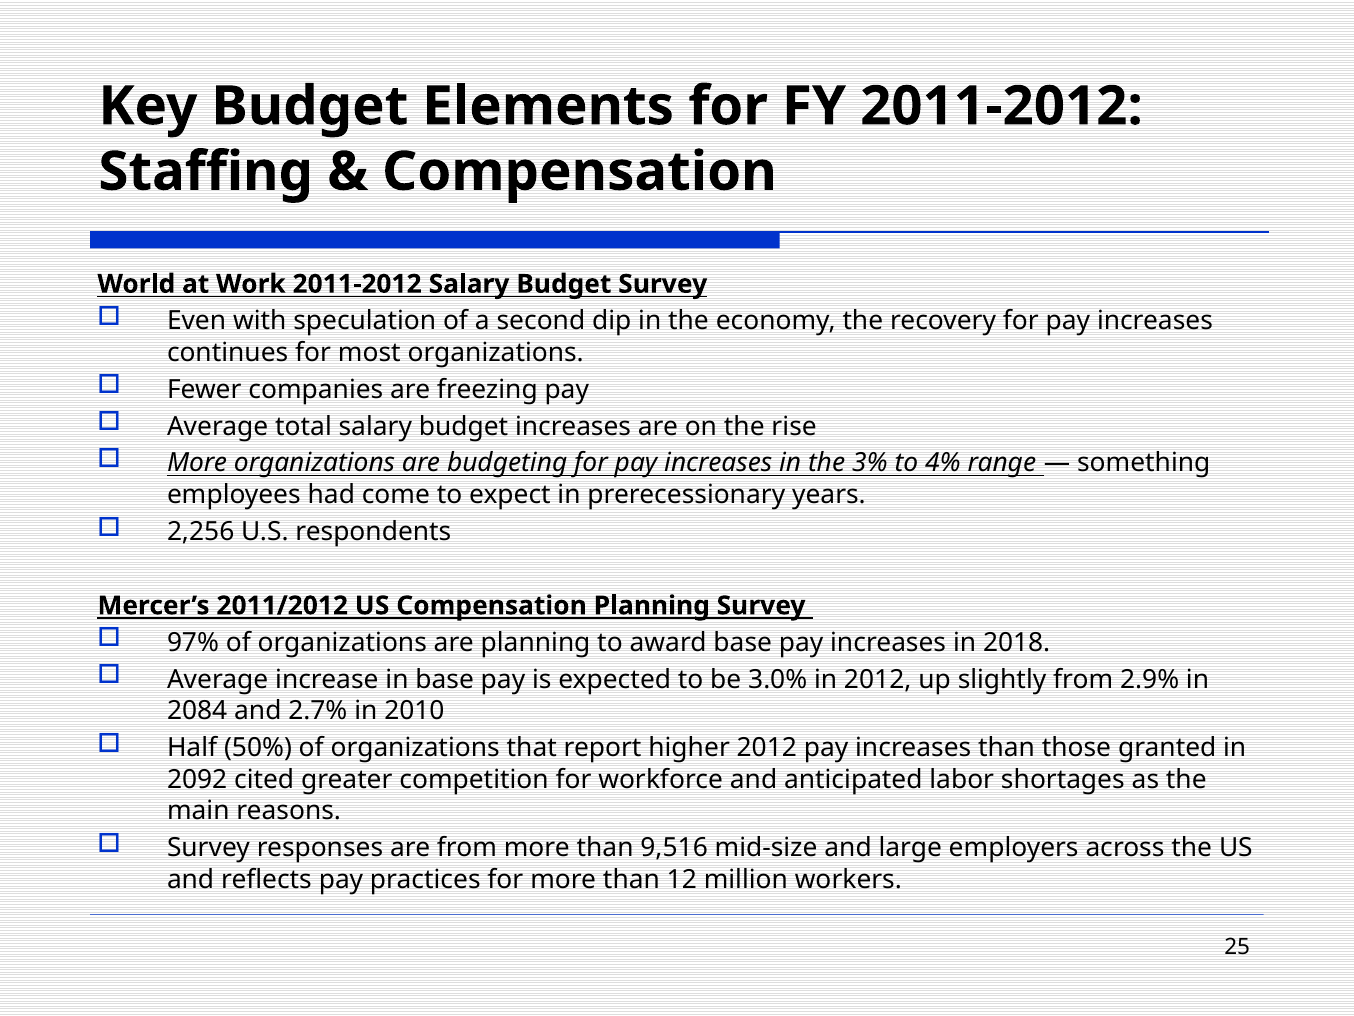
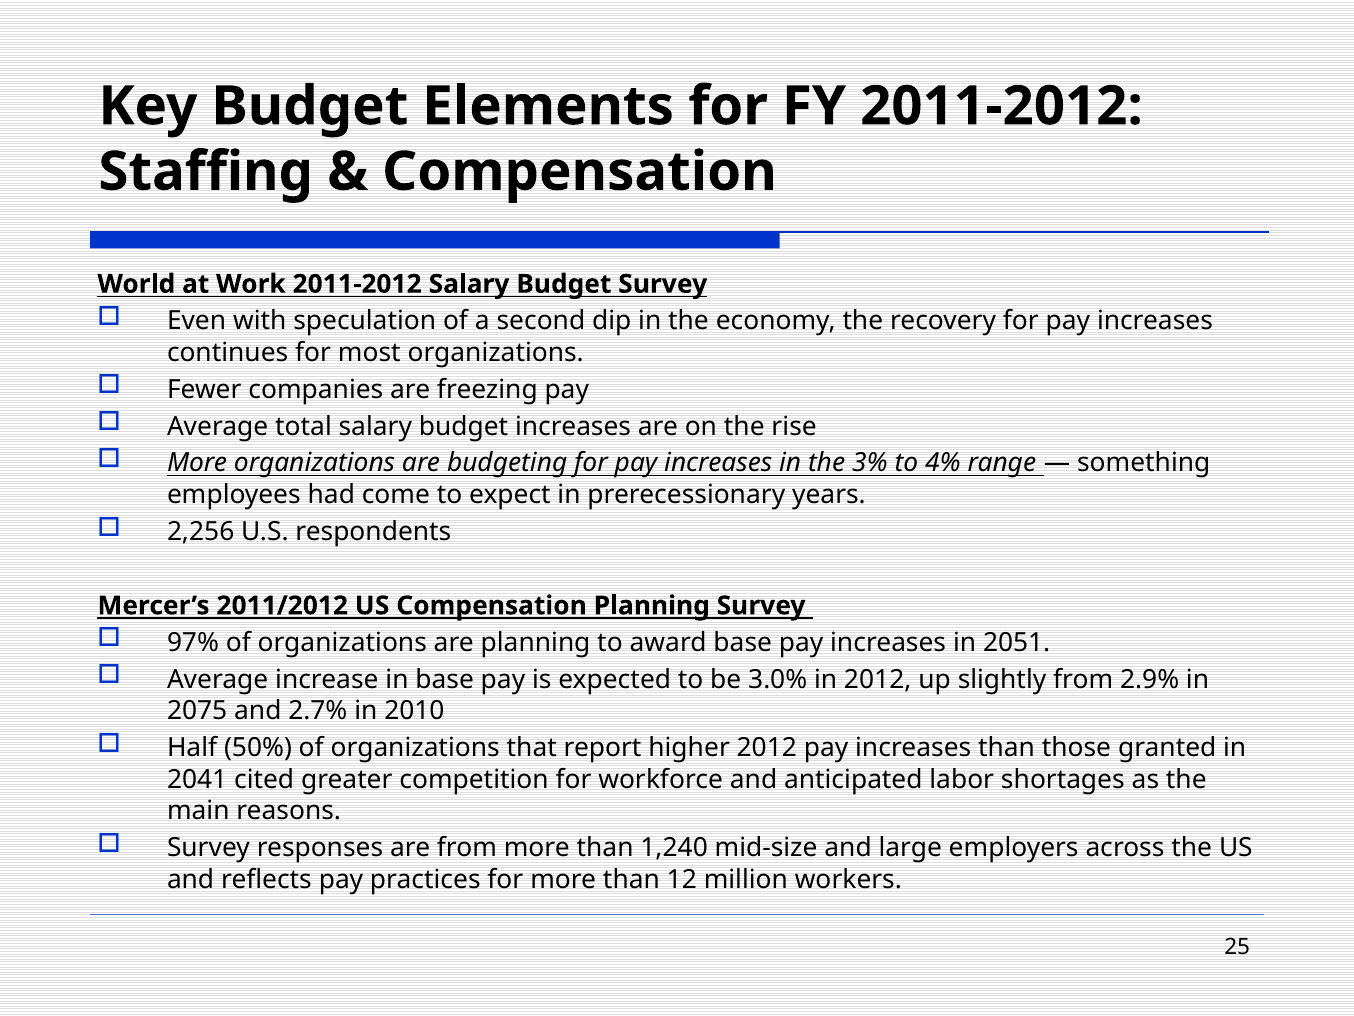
2018: 2018 -> 2051 (1017, 642)
2084: 2084 -> 2075 (197, 711)
2092: 2092 -> 2041 (197, 779)
9,516: 9,516 -> 1,240 (674, 848)
